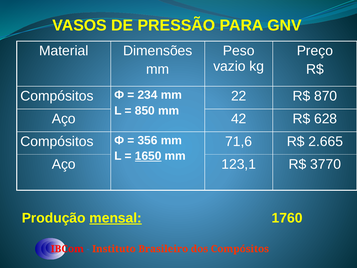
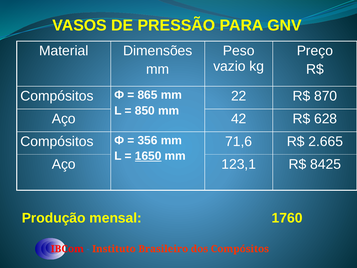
234: 234 -> 865 (148, 95)
3770: 3770 -> 8425 (326, 164)
mensal underline: present -> none (116, 218)
